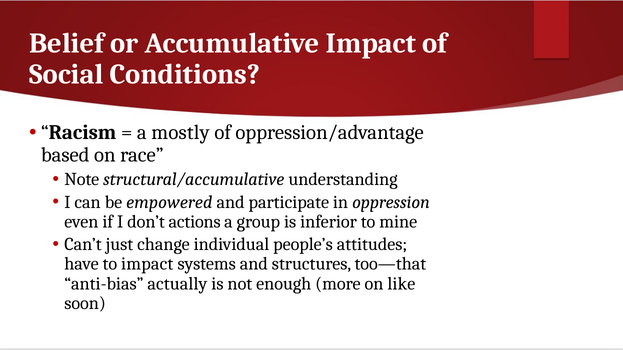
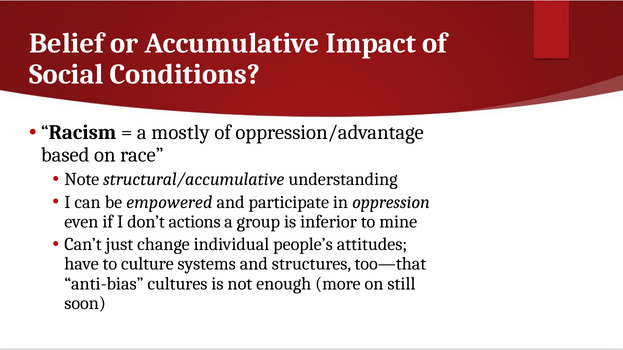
to impact: impact -> culture (147, 264)
actually: actually -> cultures (177, 284)
like: like -> still (401, 284)
